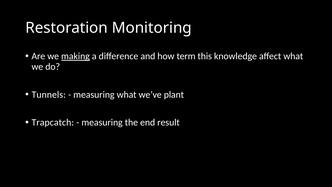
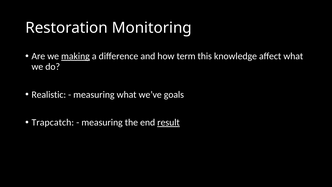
Tunnels: Tunnels -> Realistic (49, 94)
plant: plant -> goals (174, 94)
result underline: none -> present (168, 122)
